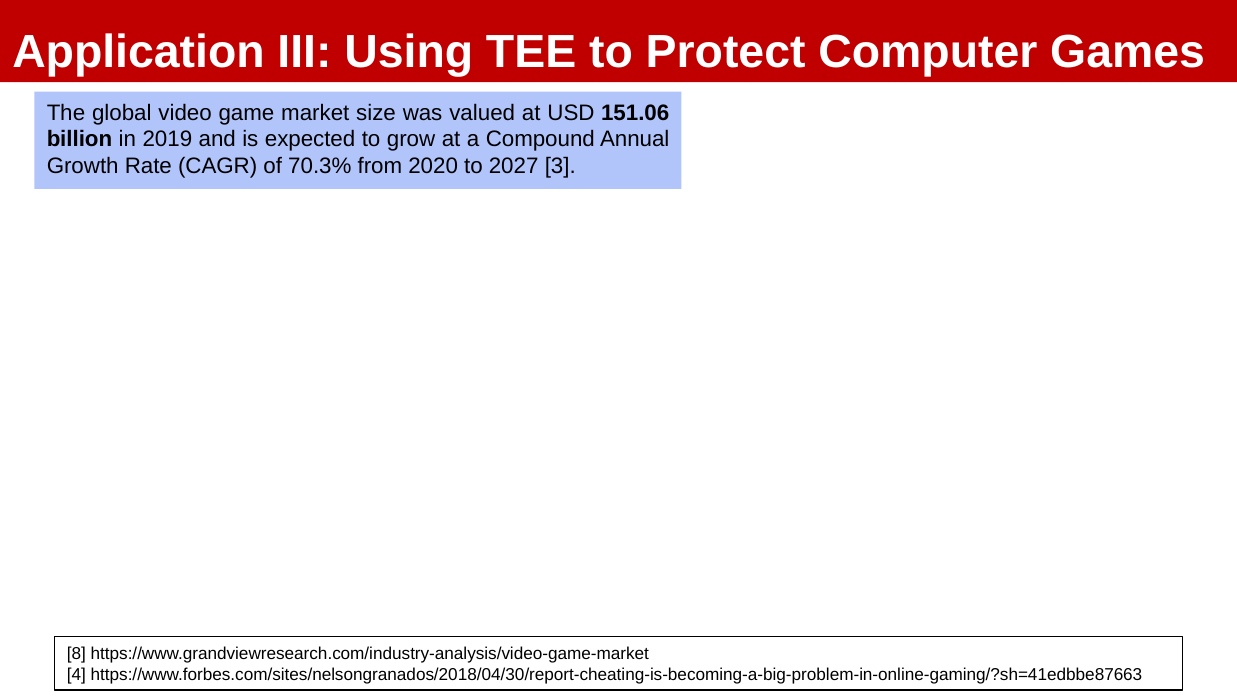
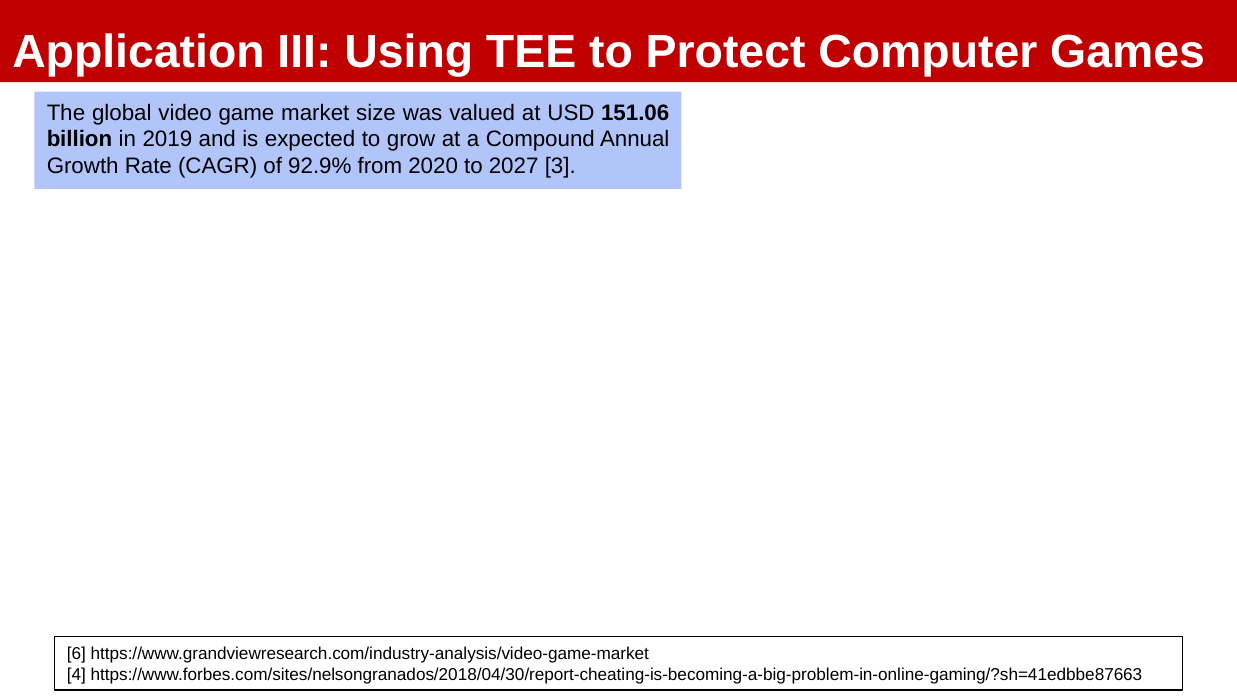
70.3%: 70.3% -> 92.9% (320, 166)
8: 8 -> 6 (76, 654)
